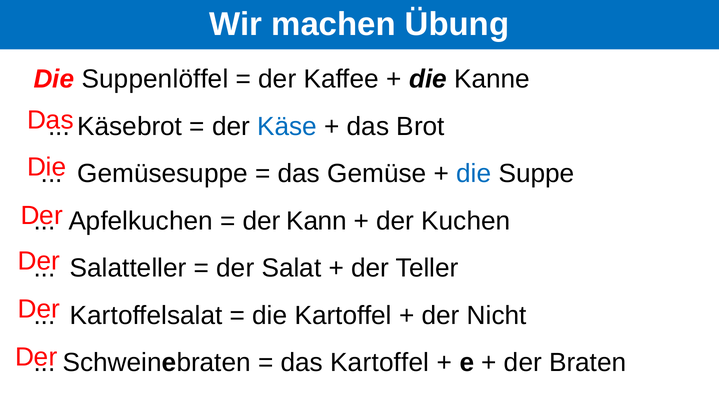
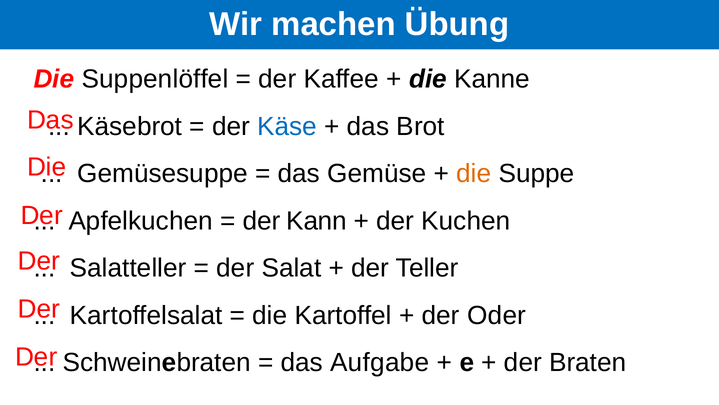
die colour: blue -> orange (474, 174)
Nicht: Nicht -> Oder (497, 315)
das Kartoffel: Kartoffel -> Aufgabe (380, 362)
